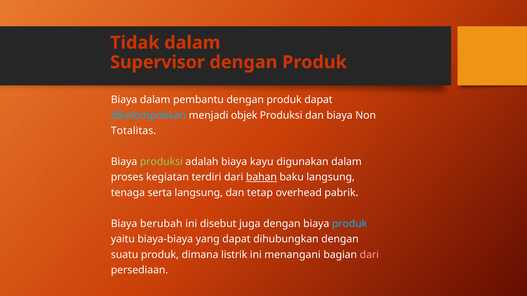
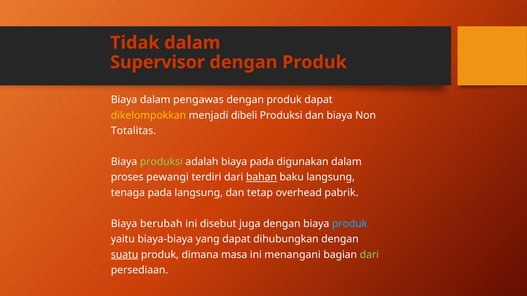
pembantu: pembantu -> pengawas (198, 100)
dikelompokkan colour: light blue -> yellow (148, 115)
objek: objek -> dibeli (244, 115)
biaya kayu: kayu -> pada (262, 162)
kegiatan: kegiatan -> pewangi (167, 177)
tenaga serta: serta -> pada (160, 193)
suatu underline: none -> present (125, 255)
listrik: listrik -> masa (234, 255)
dari colour: pink -> light green (369, 255)
